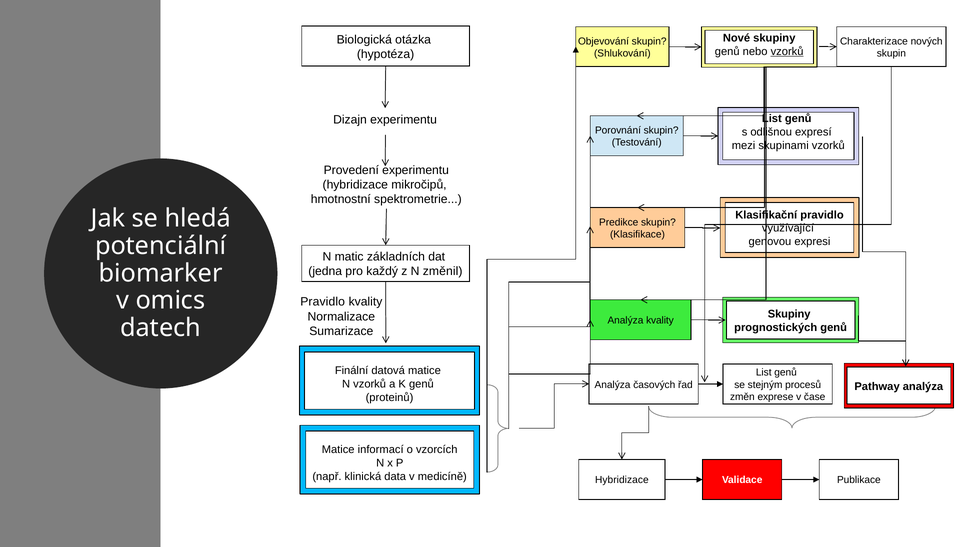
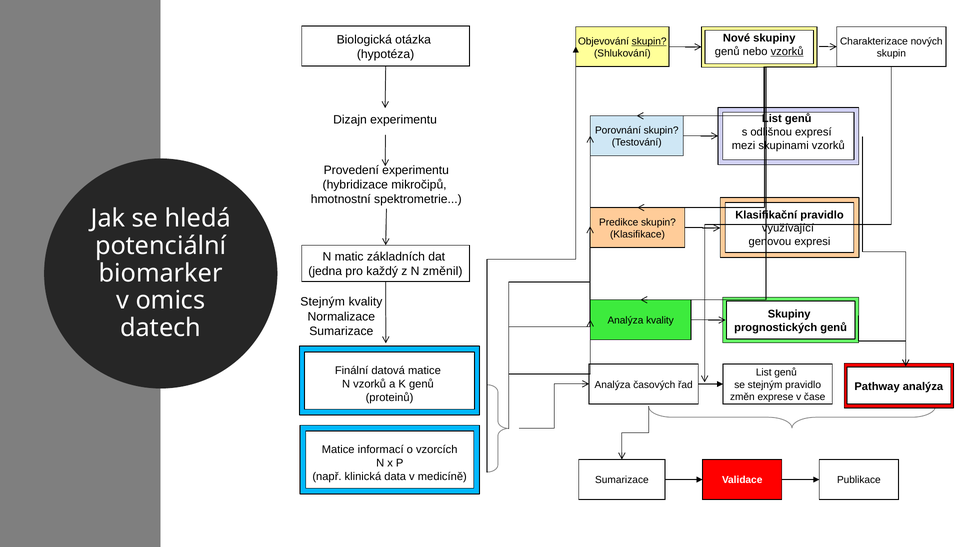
skupin underline: none -> present (649, 41)
Pravidlo: Pravidlo -> Stejným (323, 302)
stejným procesů: procesů -> pravidlo (803, 384)
Hybridizace: Hybridizace -> Sumarizace (622, 480)
